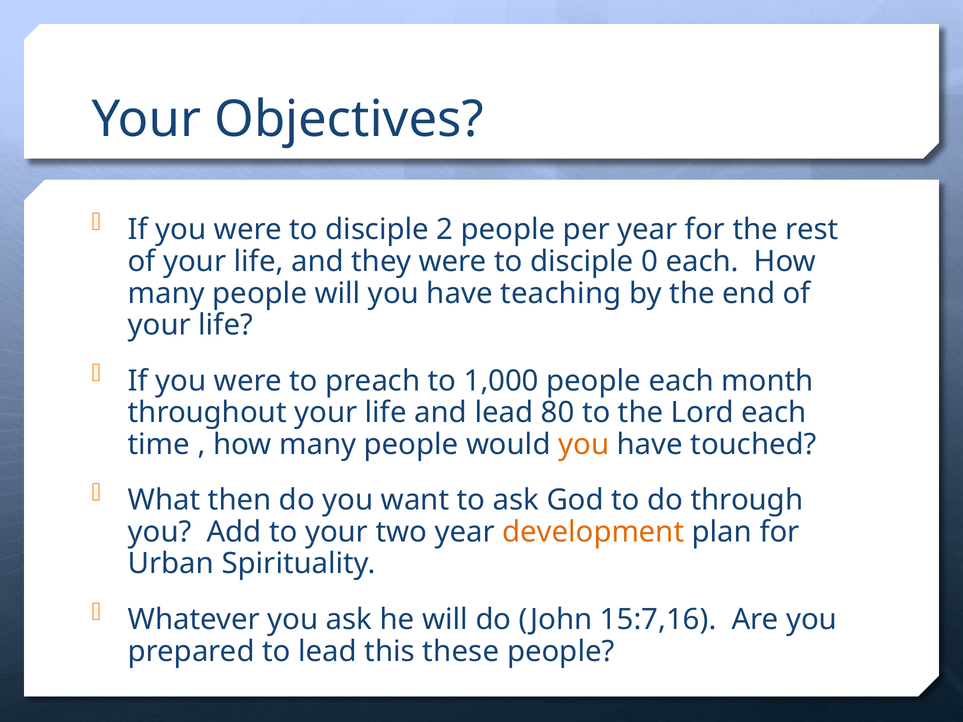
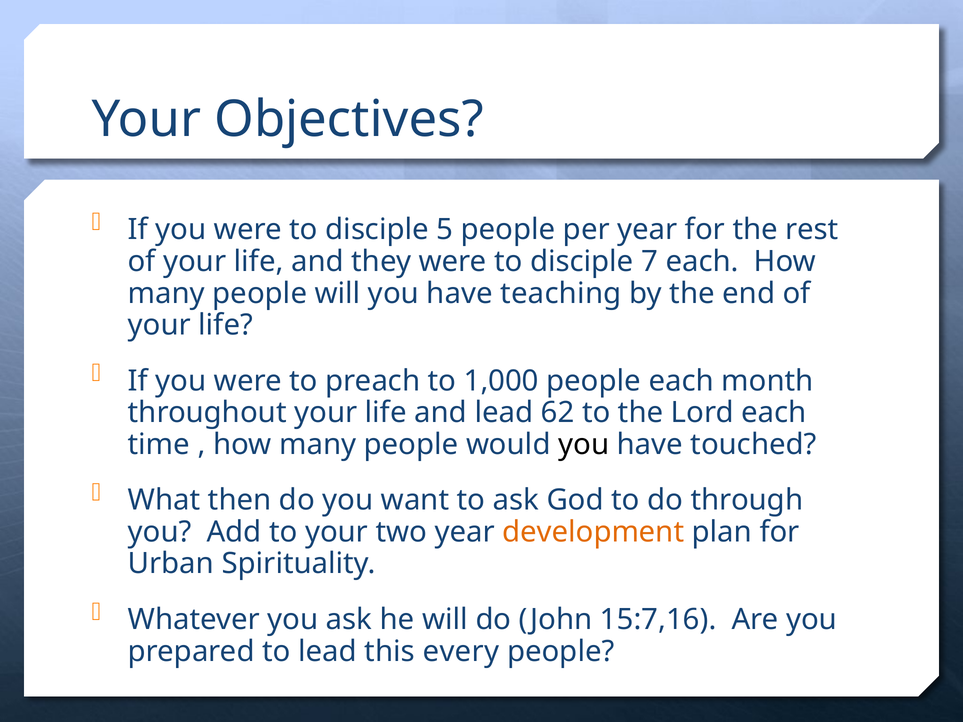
2: 2 -> 5 (445, 230)
0: 0 -> 7 (650, 262)
80: 80 -> 62 (558, 413)
you colour: orange -> black (584, 445)
these: these -> every (461, 652)
